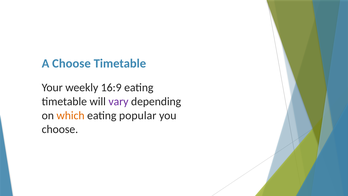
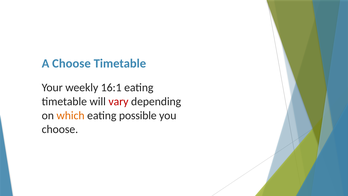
16:9: 16:9 -> 16:1 (111, 87)
vary colour: purple -> red (118, 101)
popular: popular -> possible (138, 115)
